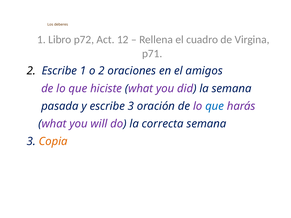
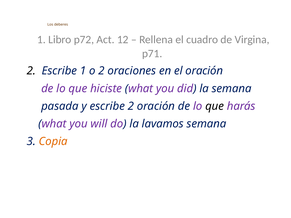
el amigos: amigos -> oración (204, 71)
escribe 3: 3 -> 2 (131, 106)
que colour: blue -> black (215, 106)
correcta: correcta -> lavamos (163, 124)
